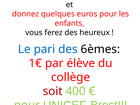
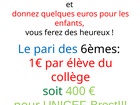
soit colour: red -> green (53, 91)
